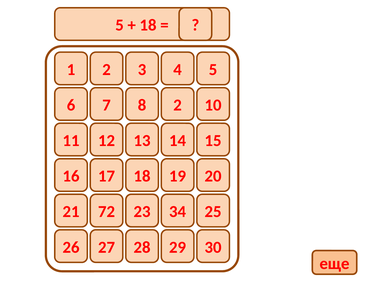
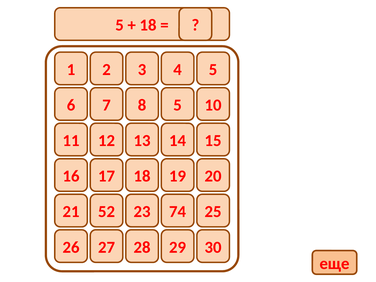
8 2: 2 -> 5 (178, 105)
72: 72 -> 52 (107, 212)
34: 34 -> 74 (178, 212)
